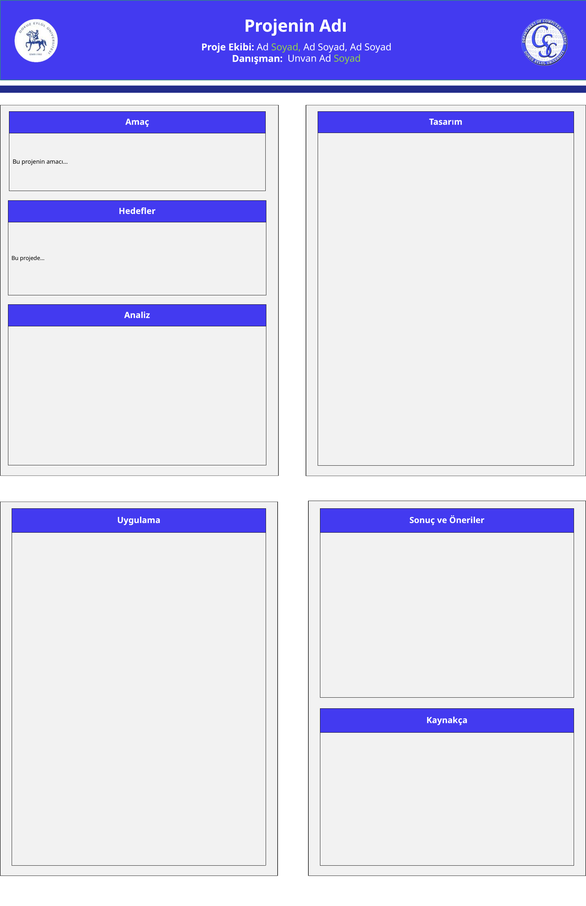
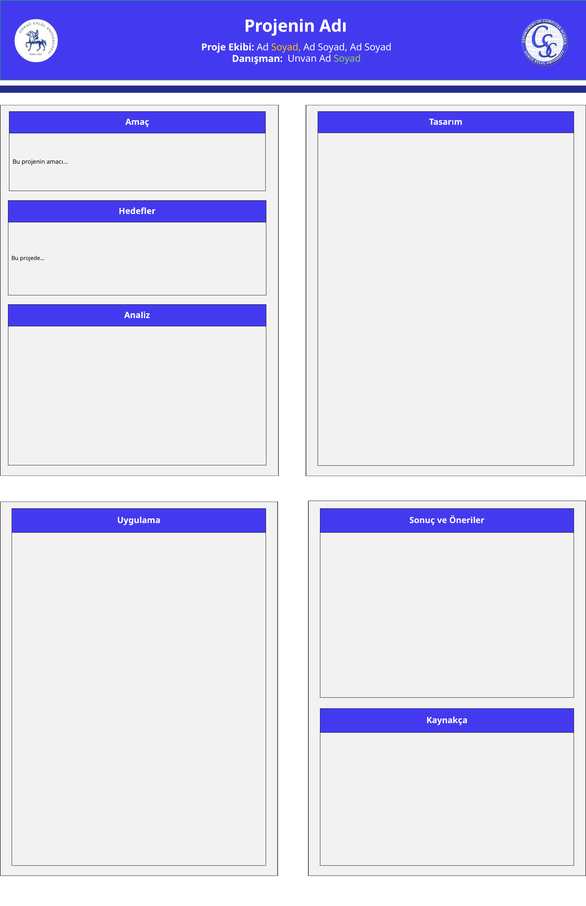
Soyad colour: light green -> yellow (286, 47)
